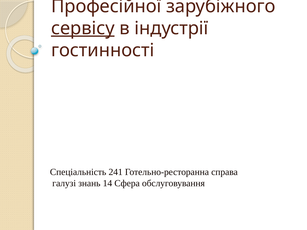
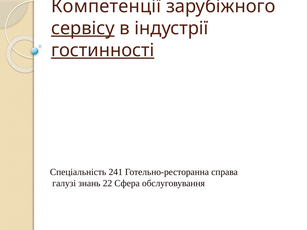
Професійної: Професійної -> Компетенції (106, 6)
гостинності underline: none -> present (103, 50)
14: 14 -> 22 (107, 183)
